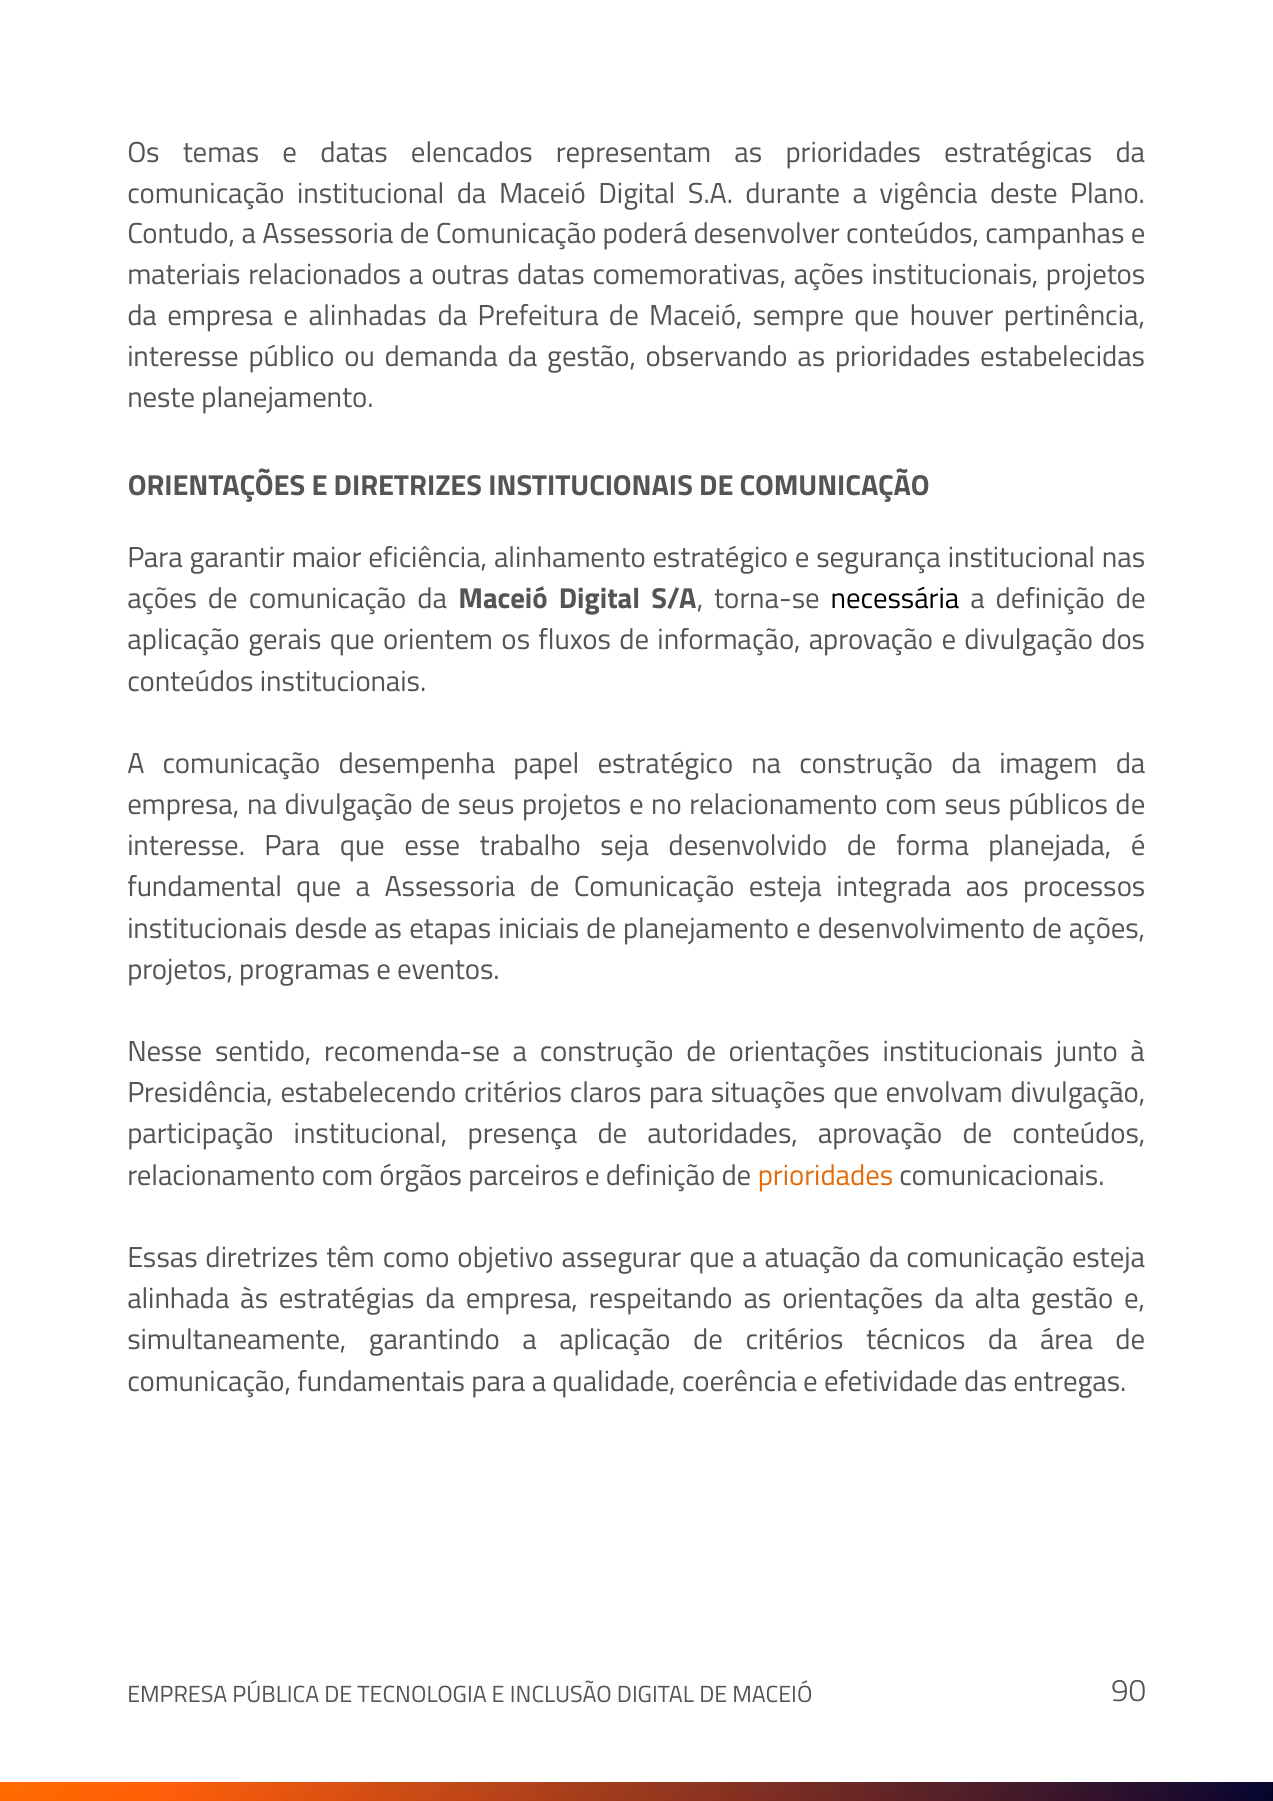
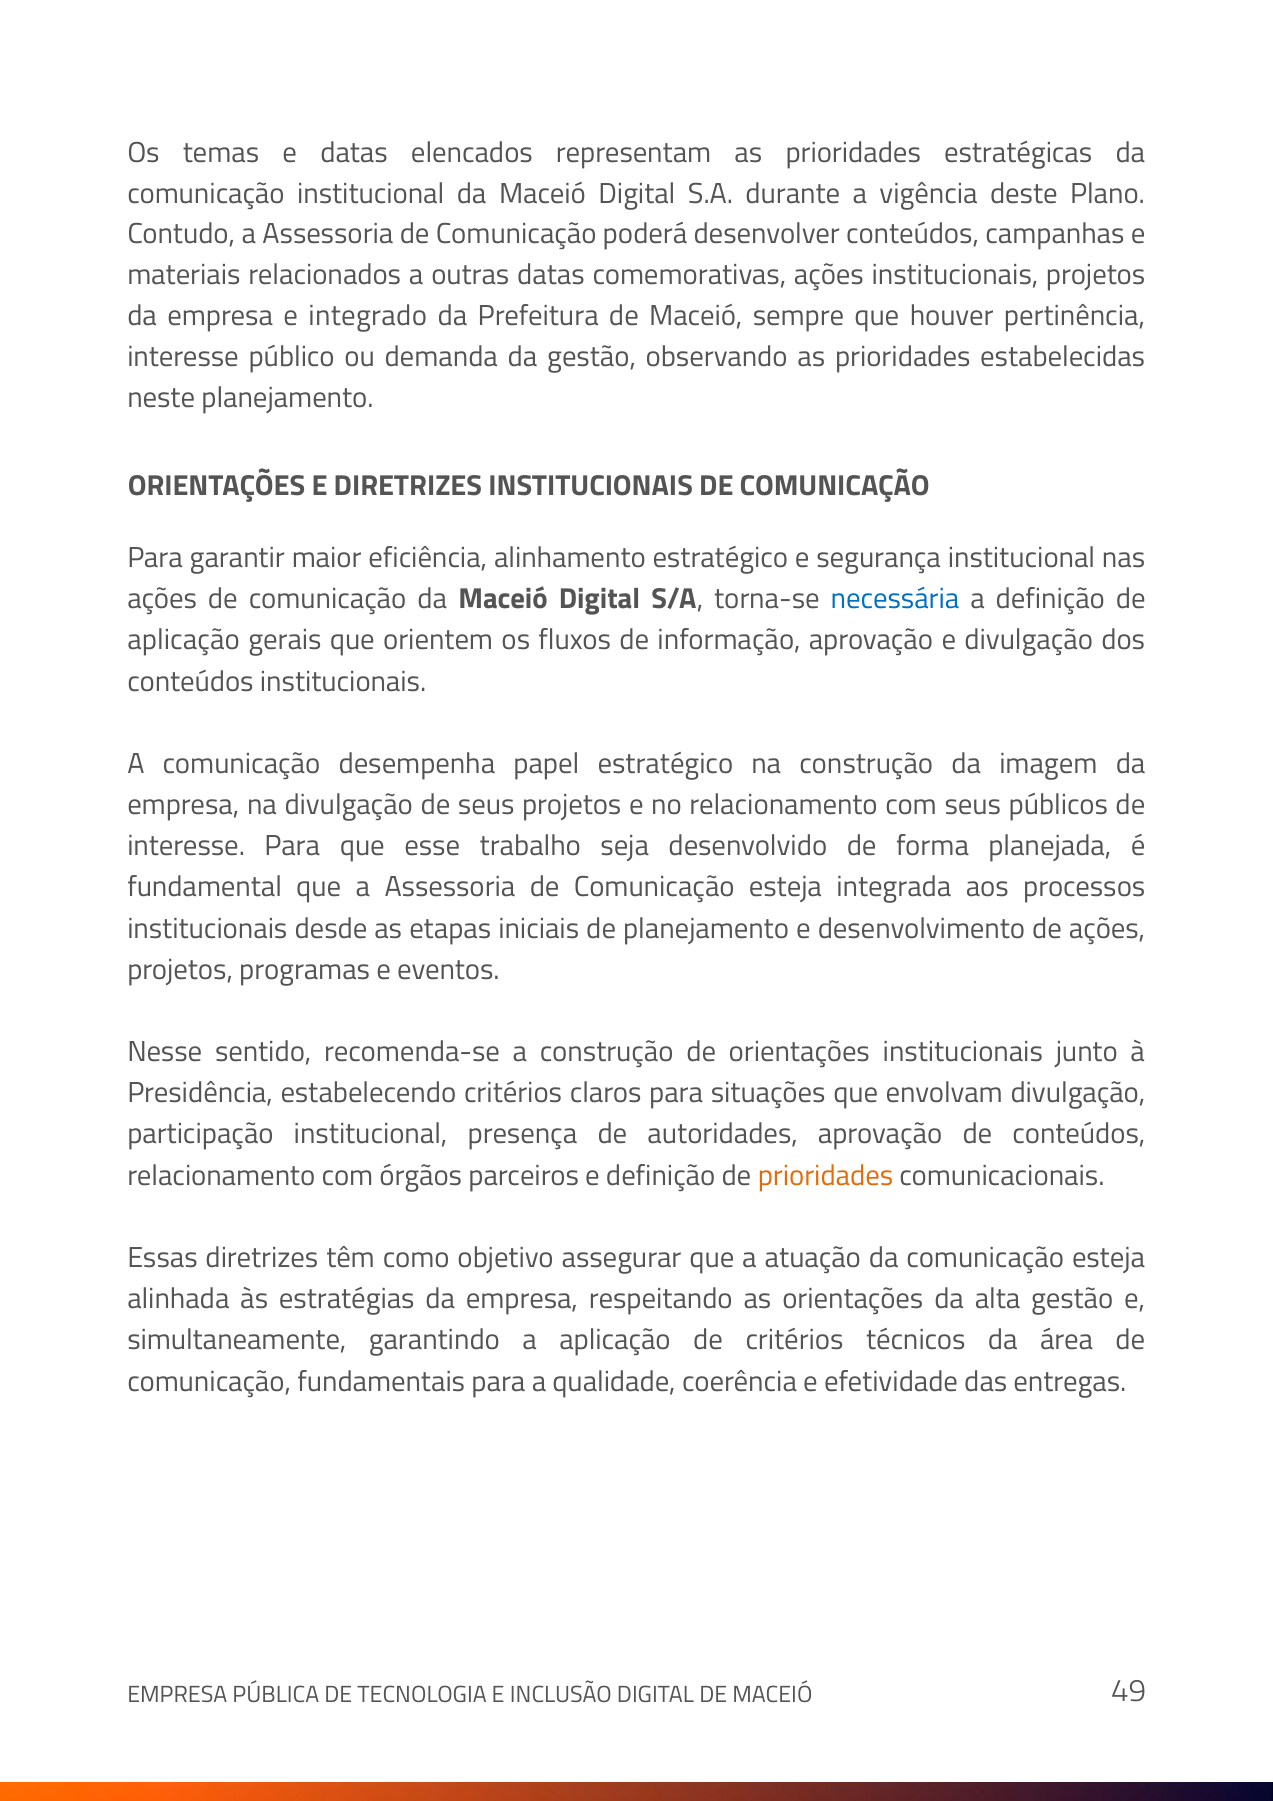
alinhadas: alinhadas -> integrado (368, 316)
necessária colour: black -> blue (895, 599)
90: 90 -> 49 (1129, 1692)
